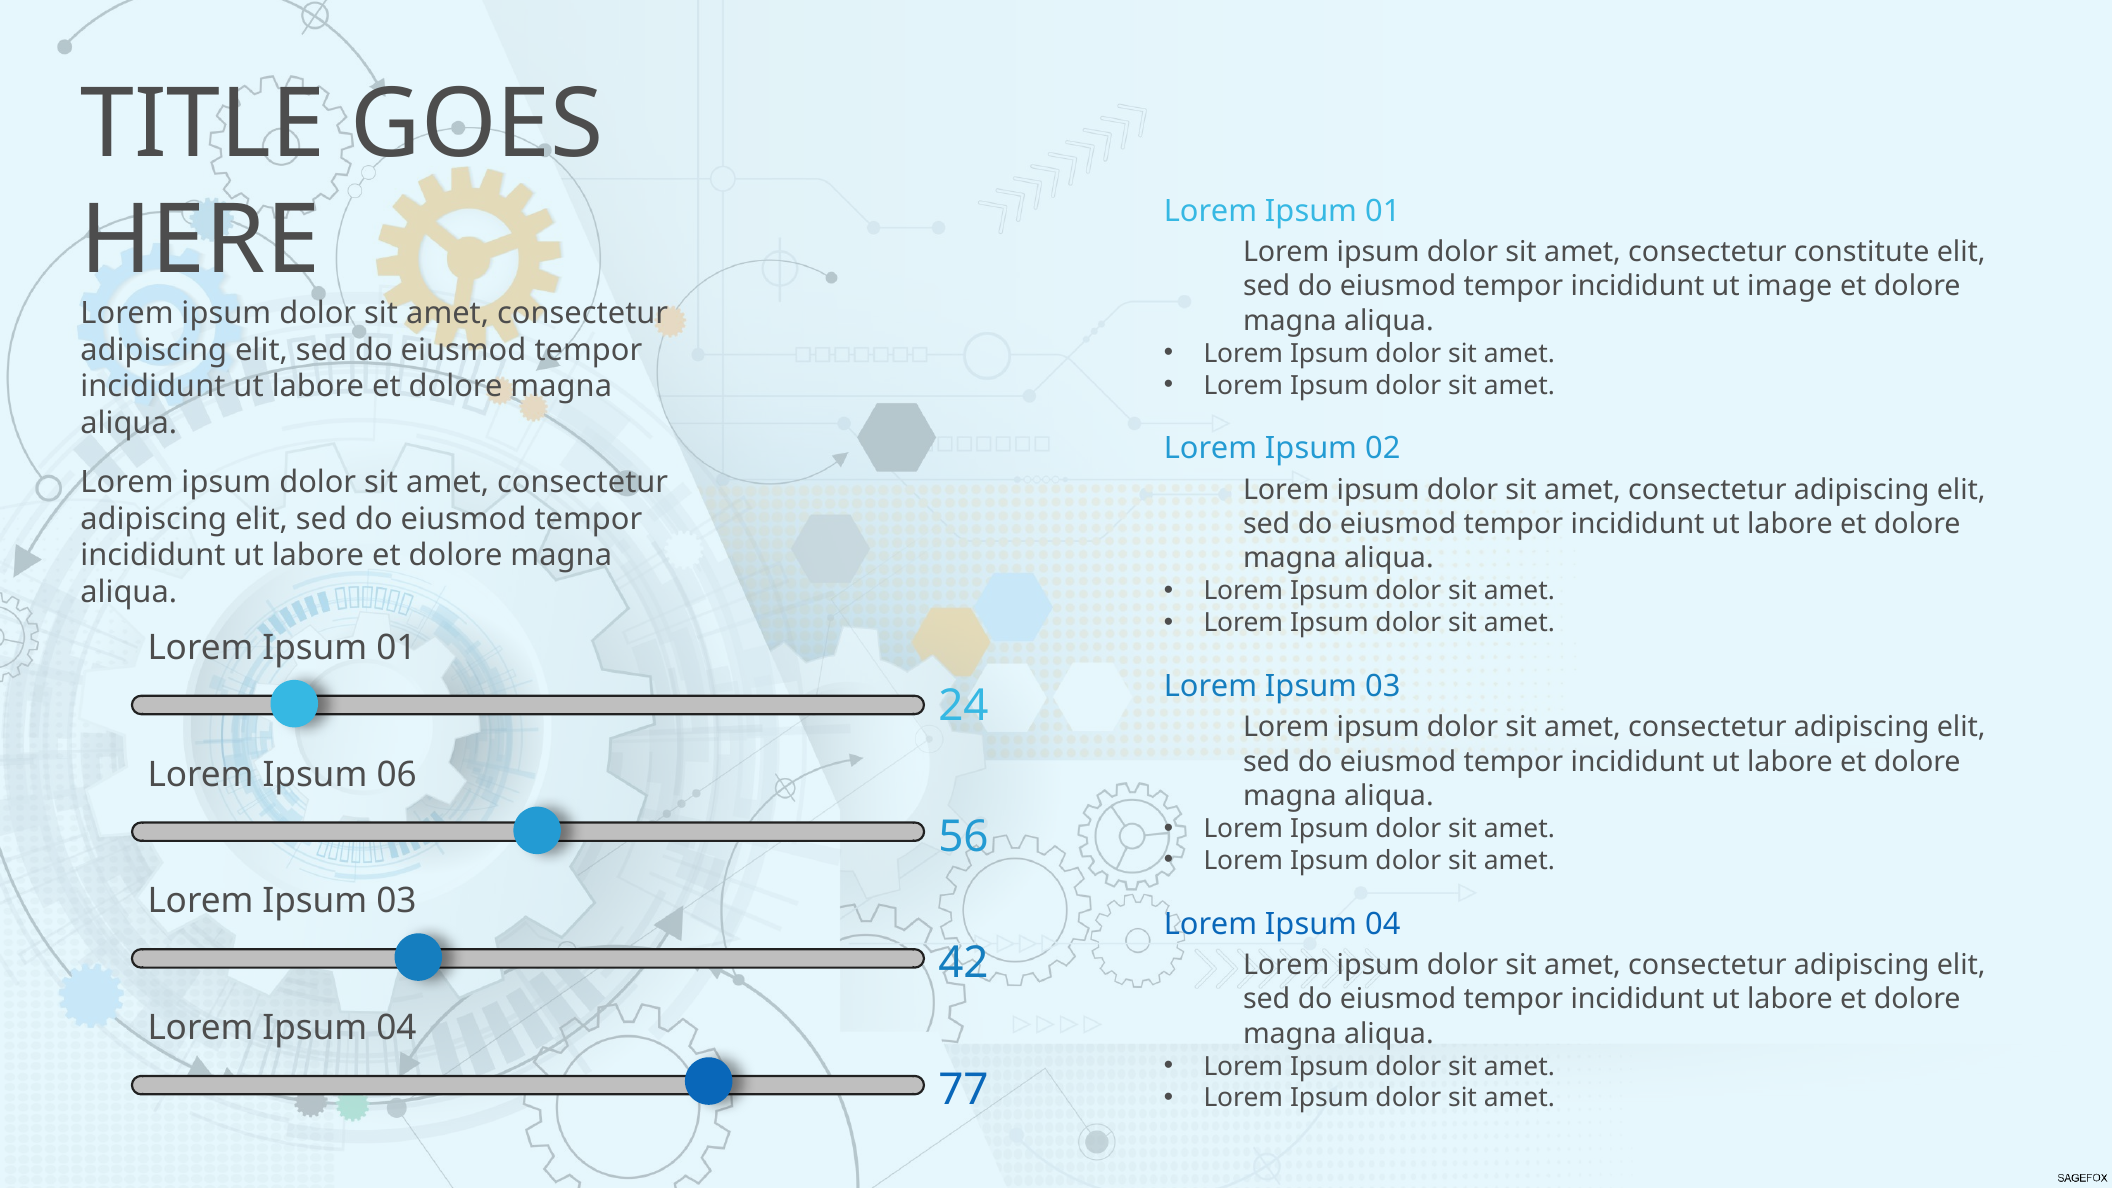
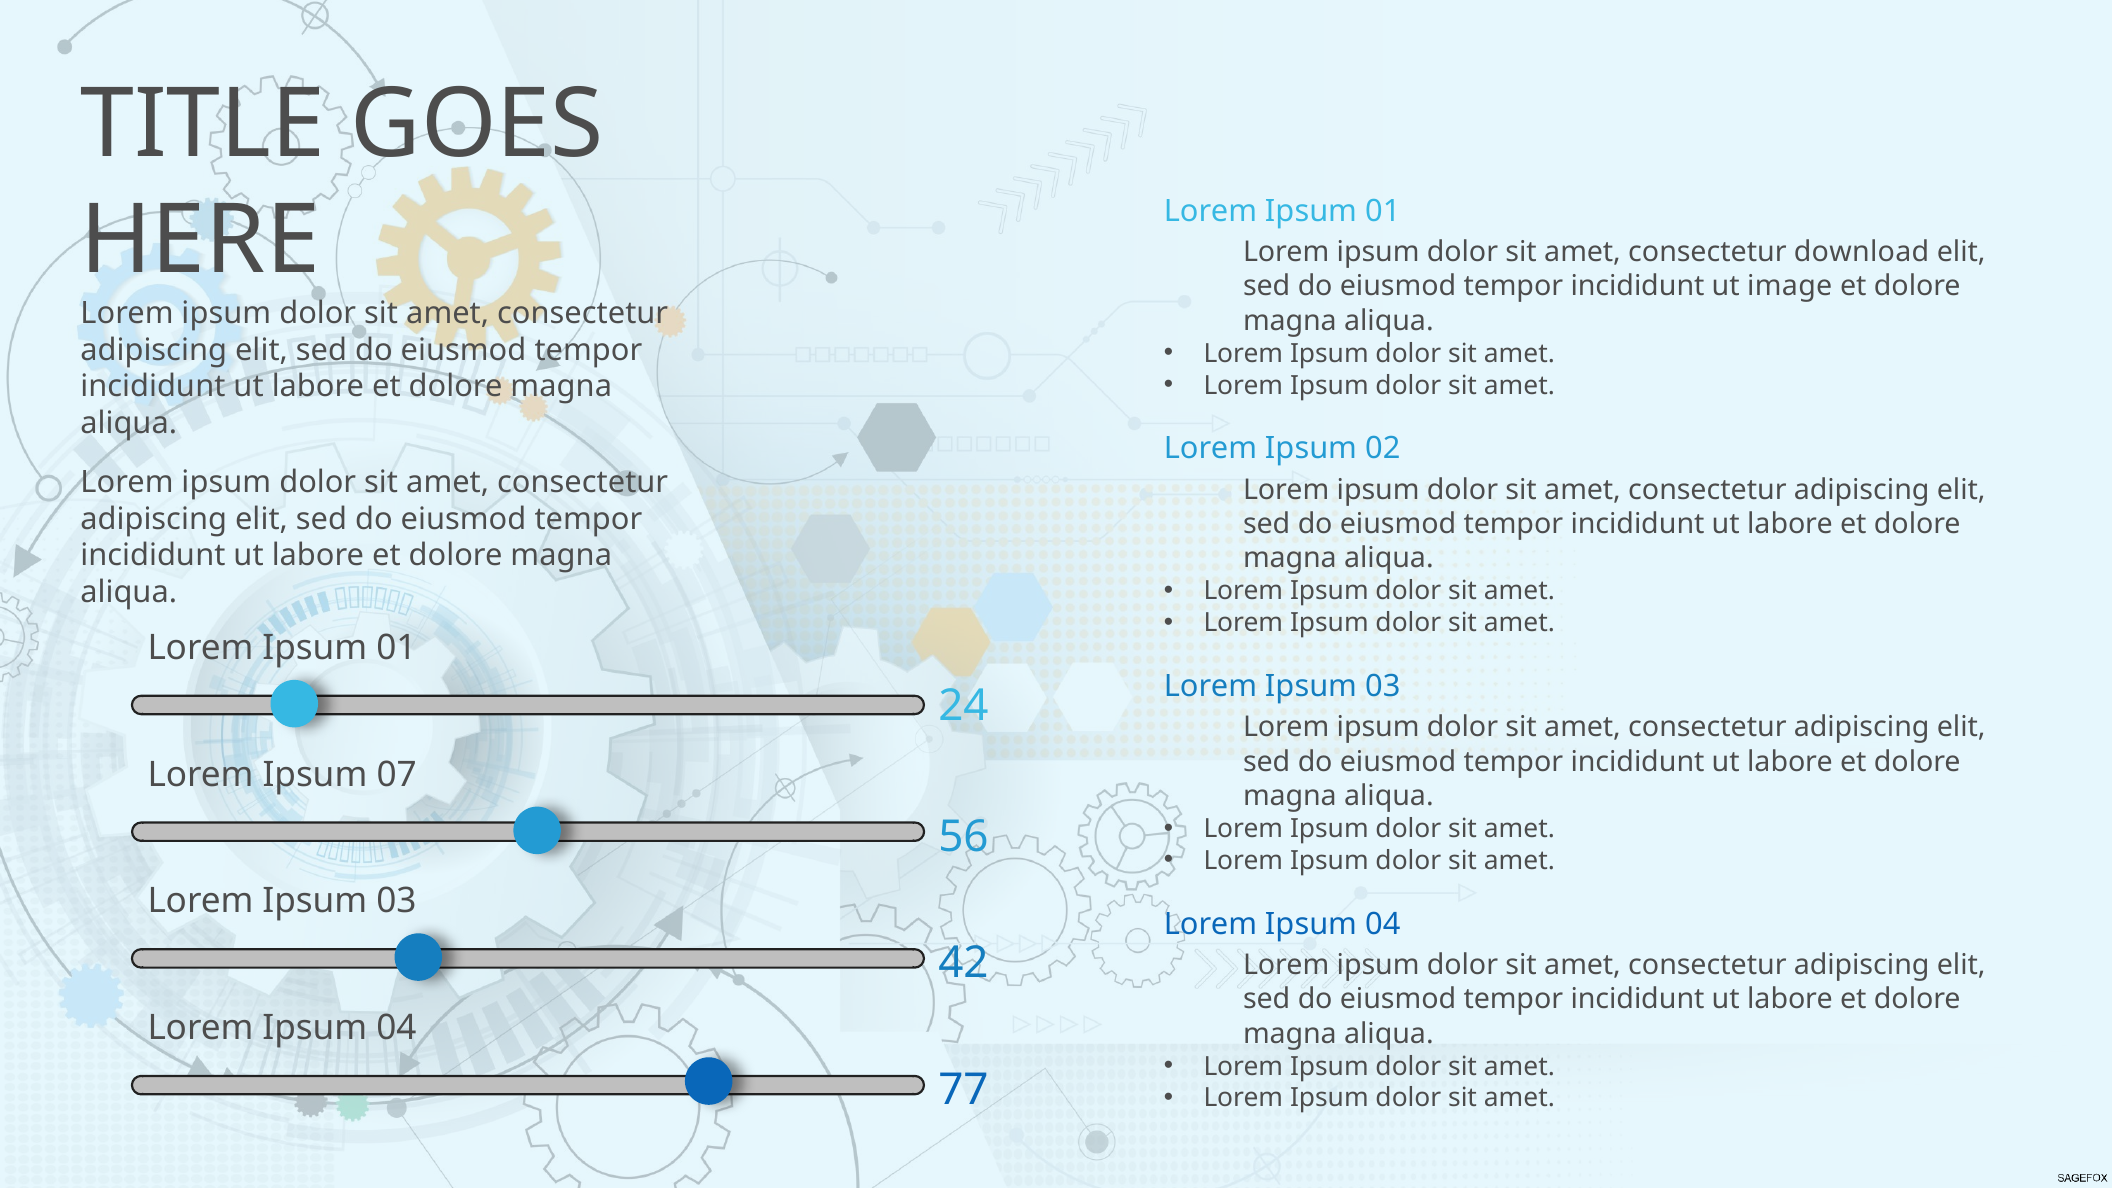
constitute: constitute -> download (1862, 252)
06: 06 -> 07 (397, 775)
